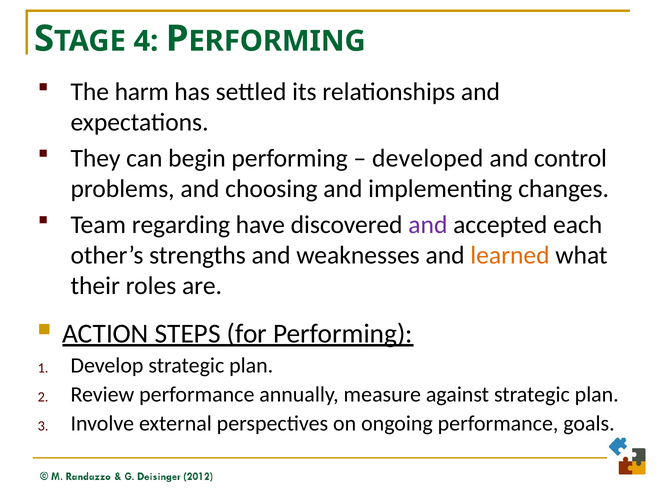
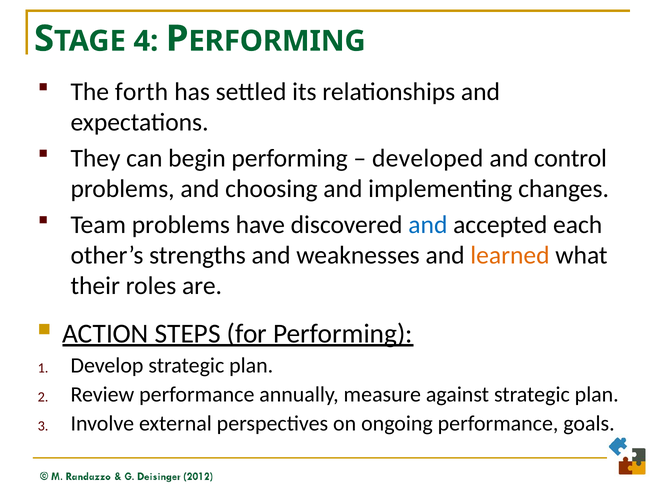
harm: harm -> forth (142, 92)
Team regarding: regarding -> problems (181, 225)
and colour: purple -> blue (428, 225)
